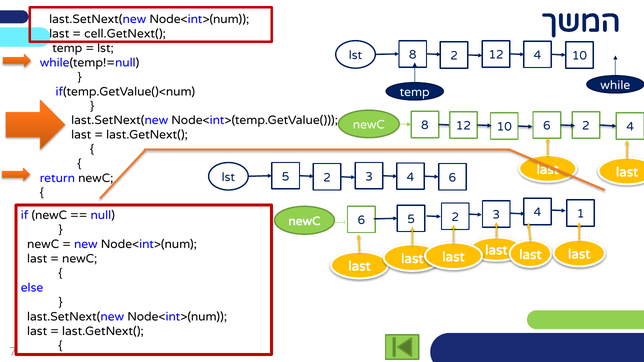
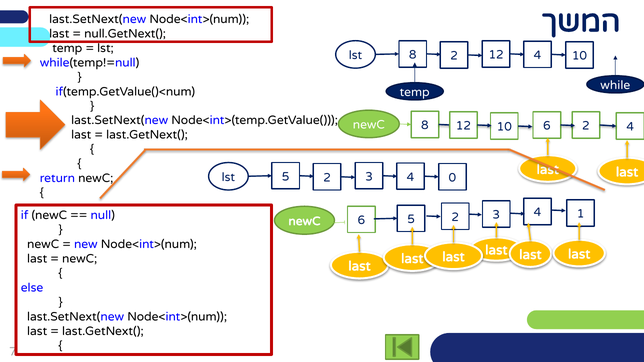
cell.GetNext(: cell.GetNext( -> null.GetNext( (125, 34)
6: 6 -> 0 (452, 178)
